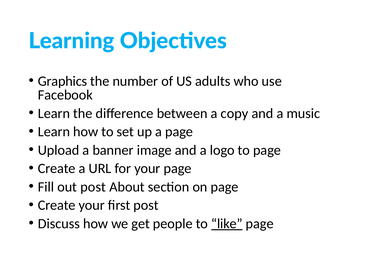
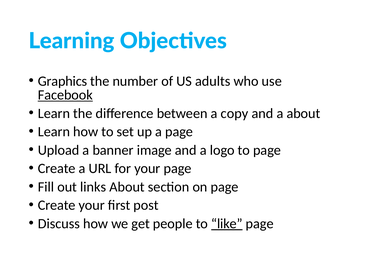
Facebook underline: none -> present (65, 95)
a music: music -> about (303, 113)
out post: post -> links (93, 187)
